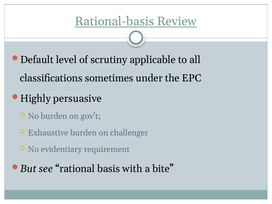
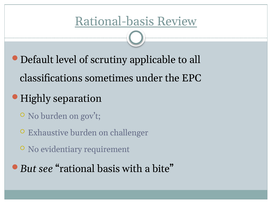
persuasive: persuasive -> separation (77, 99)
